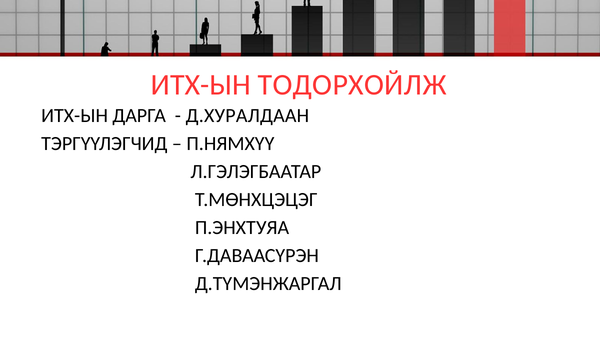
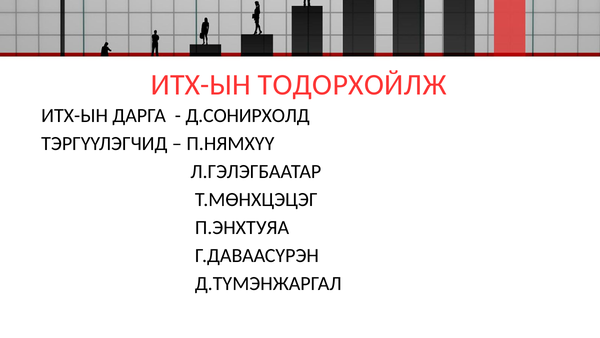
Д.ХУРАЛДААН: Д.ХУРАЛДААН -> Д.СОНИРХОЛД (248, 115)
